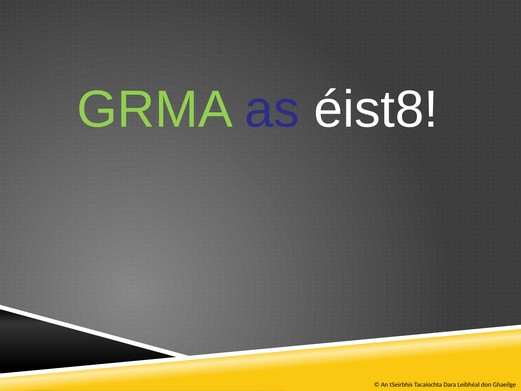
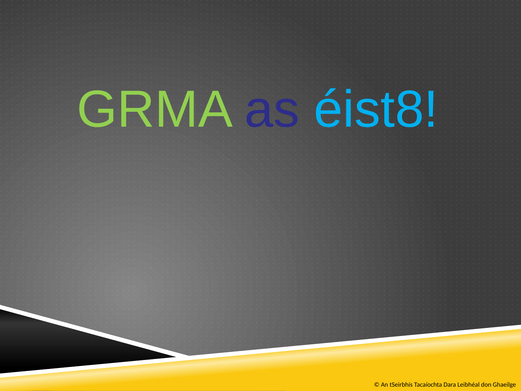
éist8 colour: white -> light blue (376, 110)
